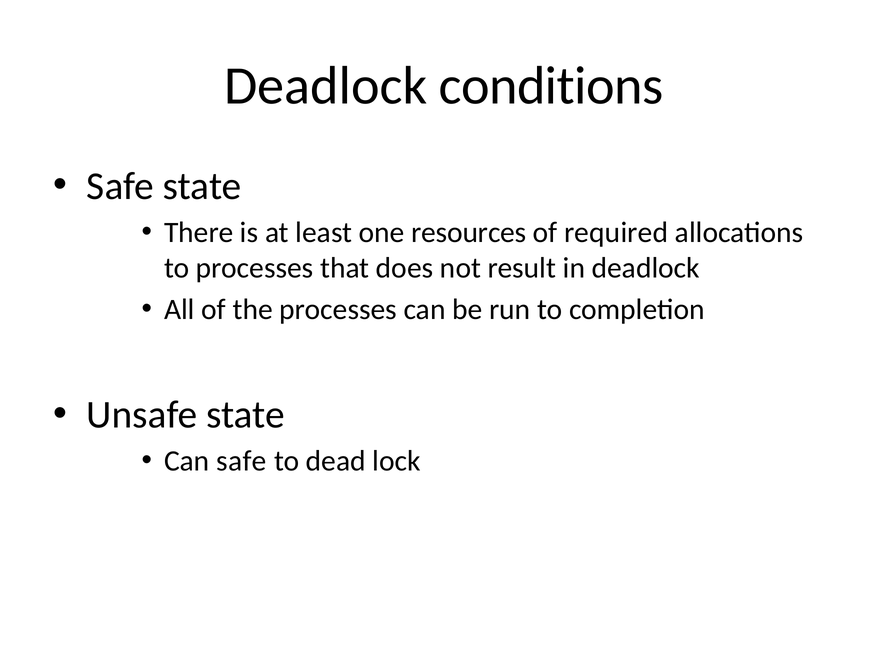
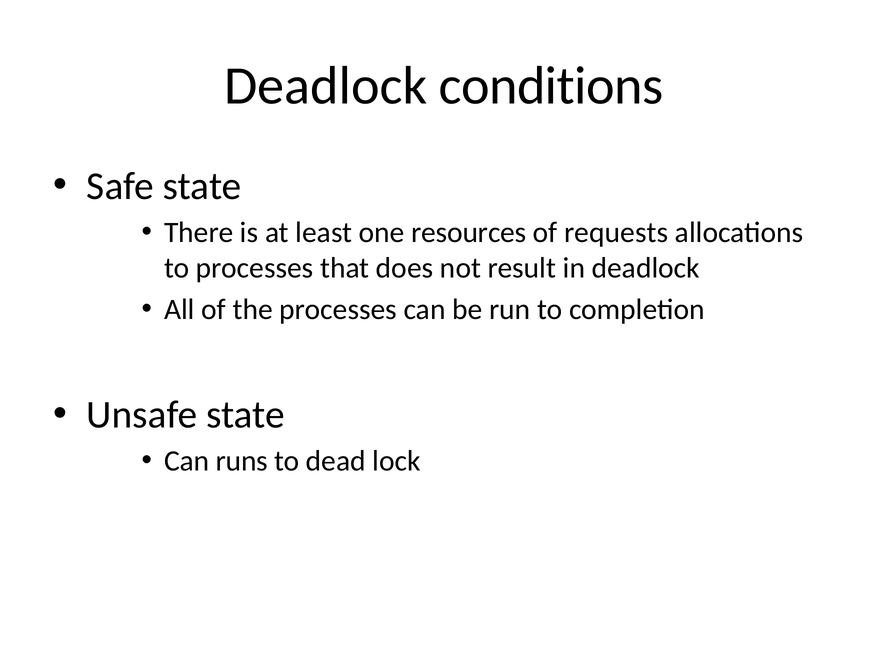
required: required -> requests (616, 233)
Can safe: safe -> runs (242, 461)
